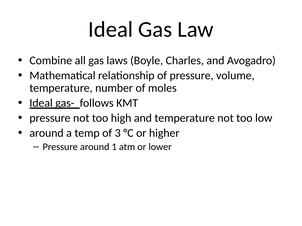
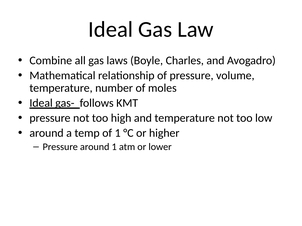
of 3: 3 -> 1 (118, 133)
